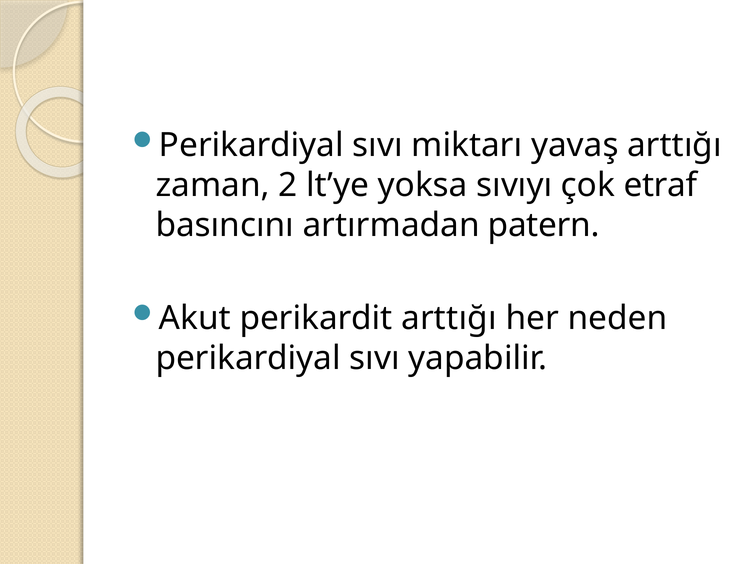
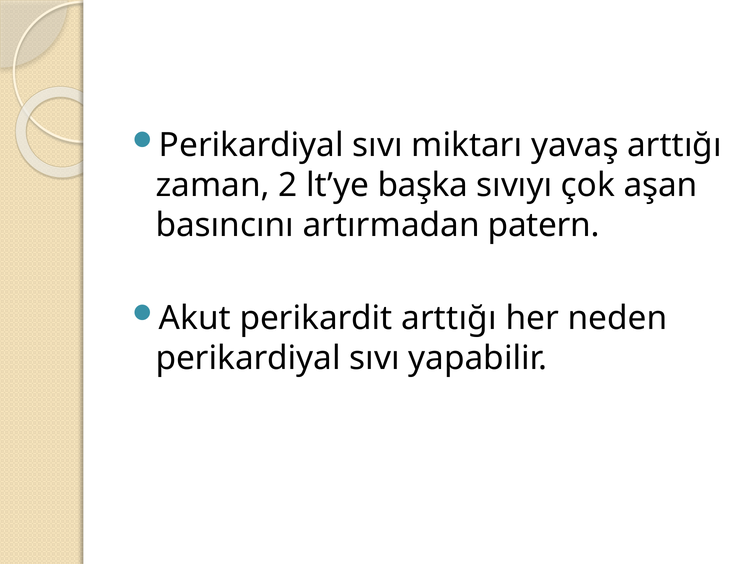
yoksa: yoksa -> başka (423, 185)
etraf: etraf -> aşan (660, 185)
